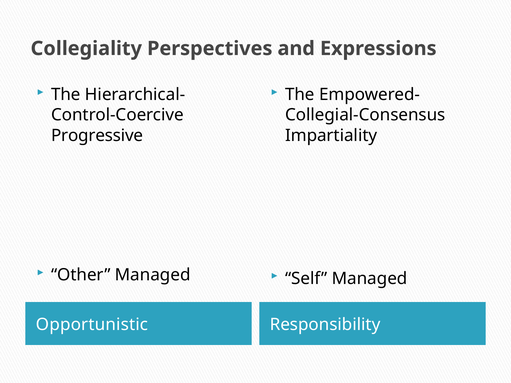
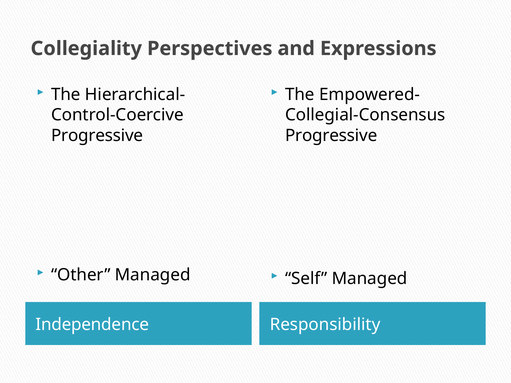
Impartiality: Impartiality -> Progressive (331, 136)
Opportunistic: Opportunistic -> Independence (92, 325)
